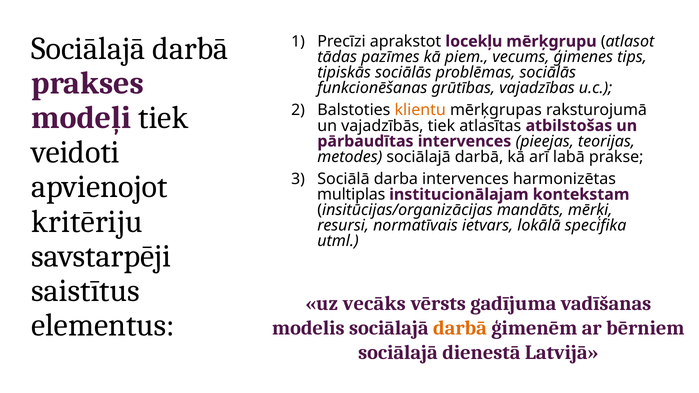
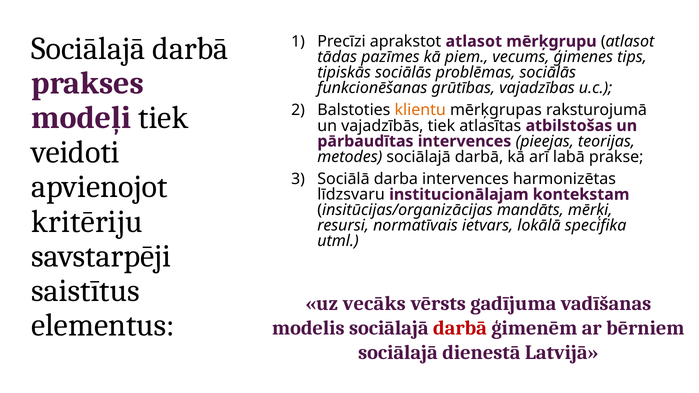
aprakstot locekļu: locekļu -> atlasot (474, 41)
multiplas: multiplas -> līdzsvaru (351, 195)
darbā colour: orange -> red (460, 328)
